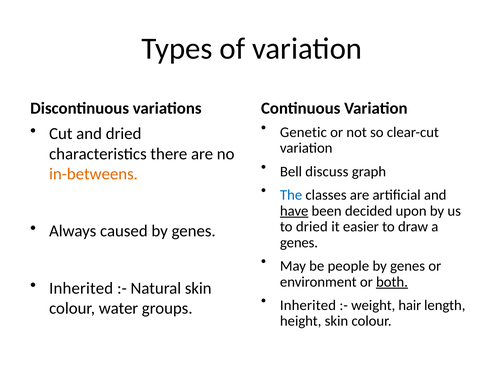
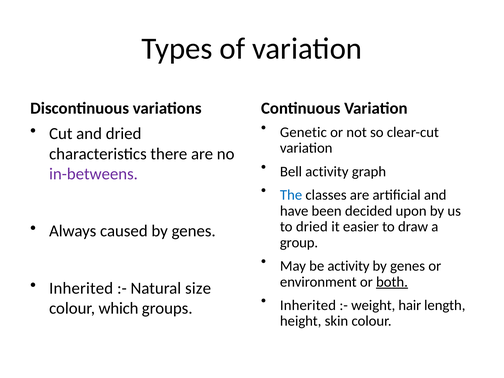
Bell discuss: discuss -> activity (327, 172)
in-betweens colour: orange -> purple (94, 174)
have underline: present -> none (294, 211)
genes: genes -> group (299, 243)
be people: people -> activity (348, 266)
Natural skin: skin -> size (198, 288)
water: water -> which (119, 308)
